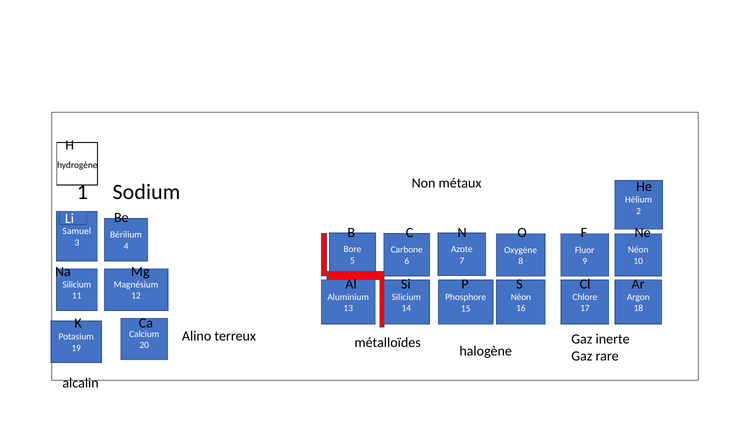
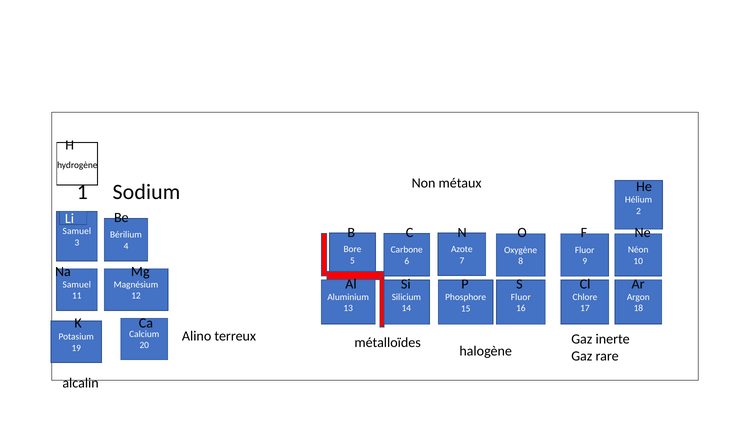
Silicium: Silicium -> Samuel (77, 285)
Néon: Néon -> Fluor (521, 297)
